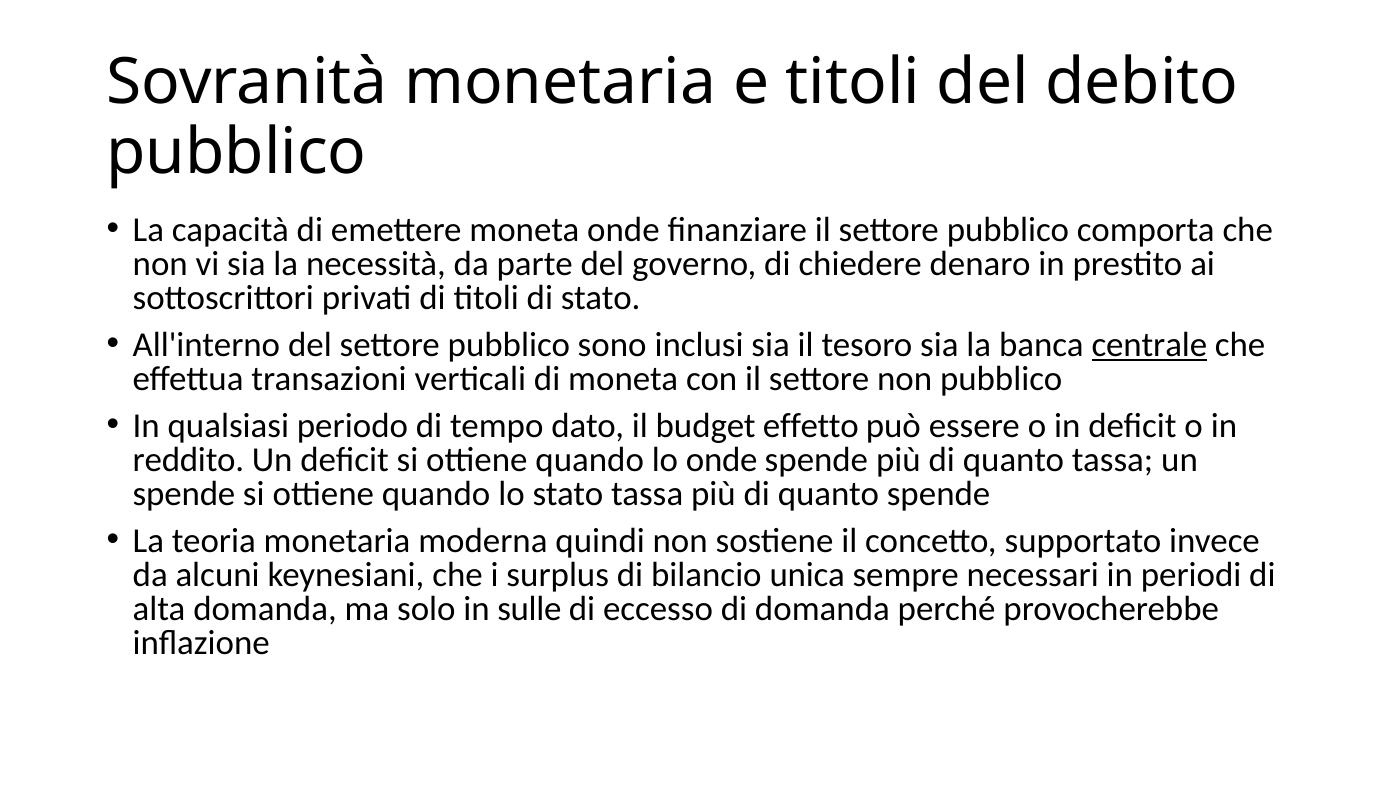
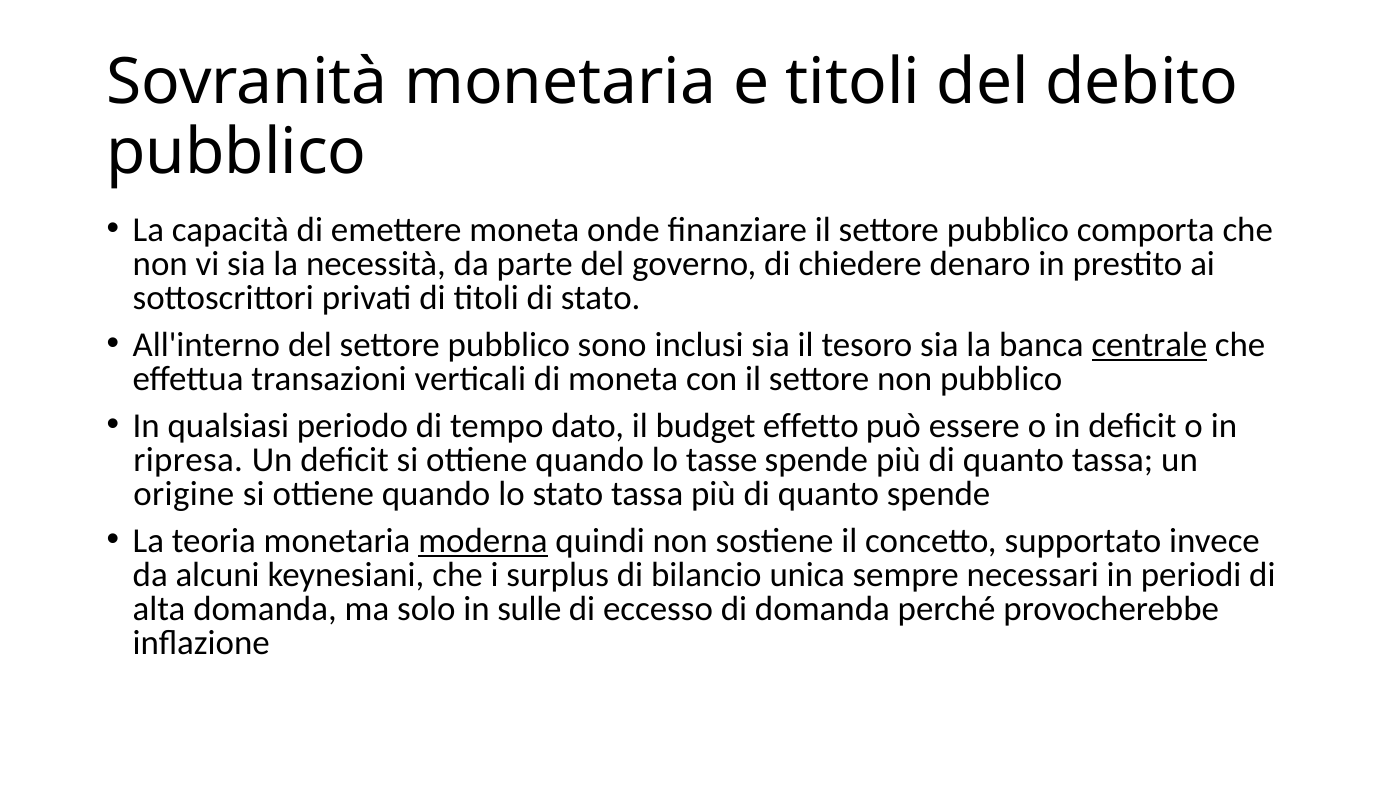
reddito: reddito -> ripresa (188, 460)
lo onde: onde -> tasse (722, 460)
spende: spende -> origine (184, 494)
moderna underline: none -> present (483, 541)
